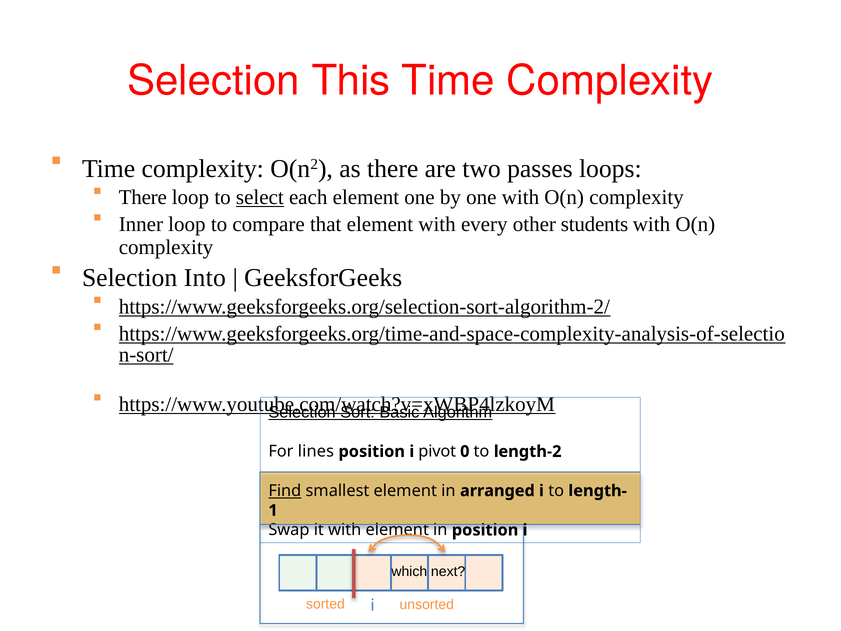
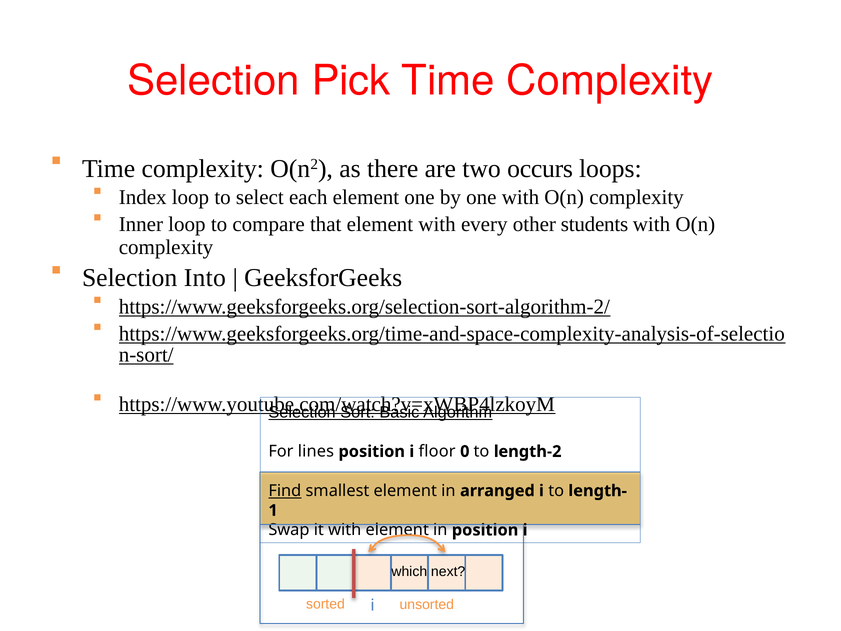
This: This -> Pick (351, 81)
passes: passes -> occurs (540, 169)
There: There -> Index (143, 197)
select underline: present -> none (260, 197)
pivot: pivot -> floor (437, 451)
